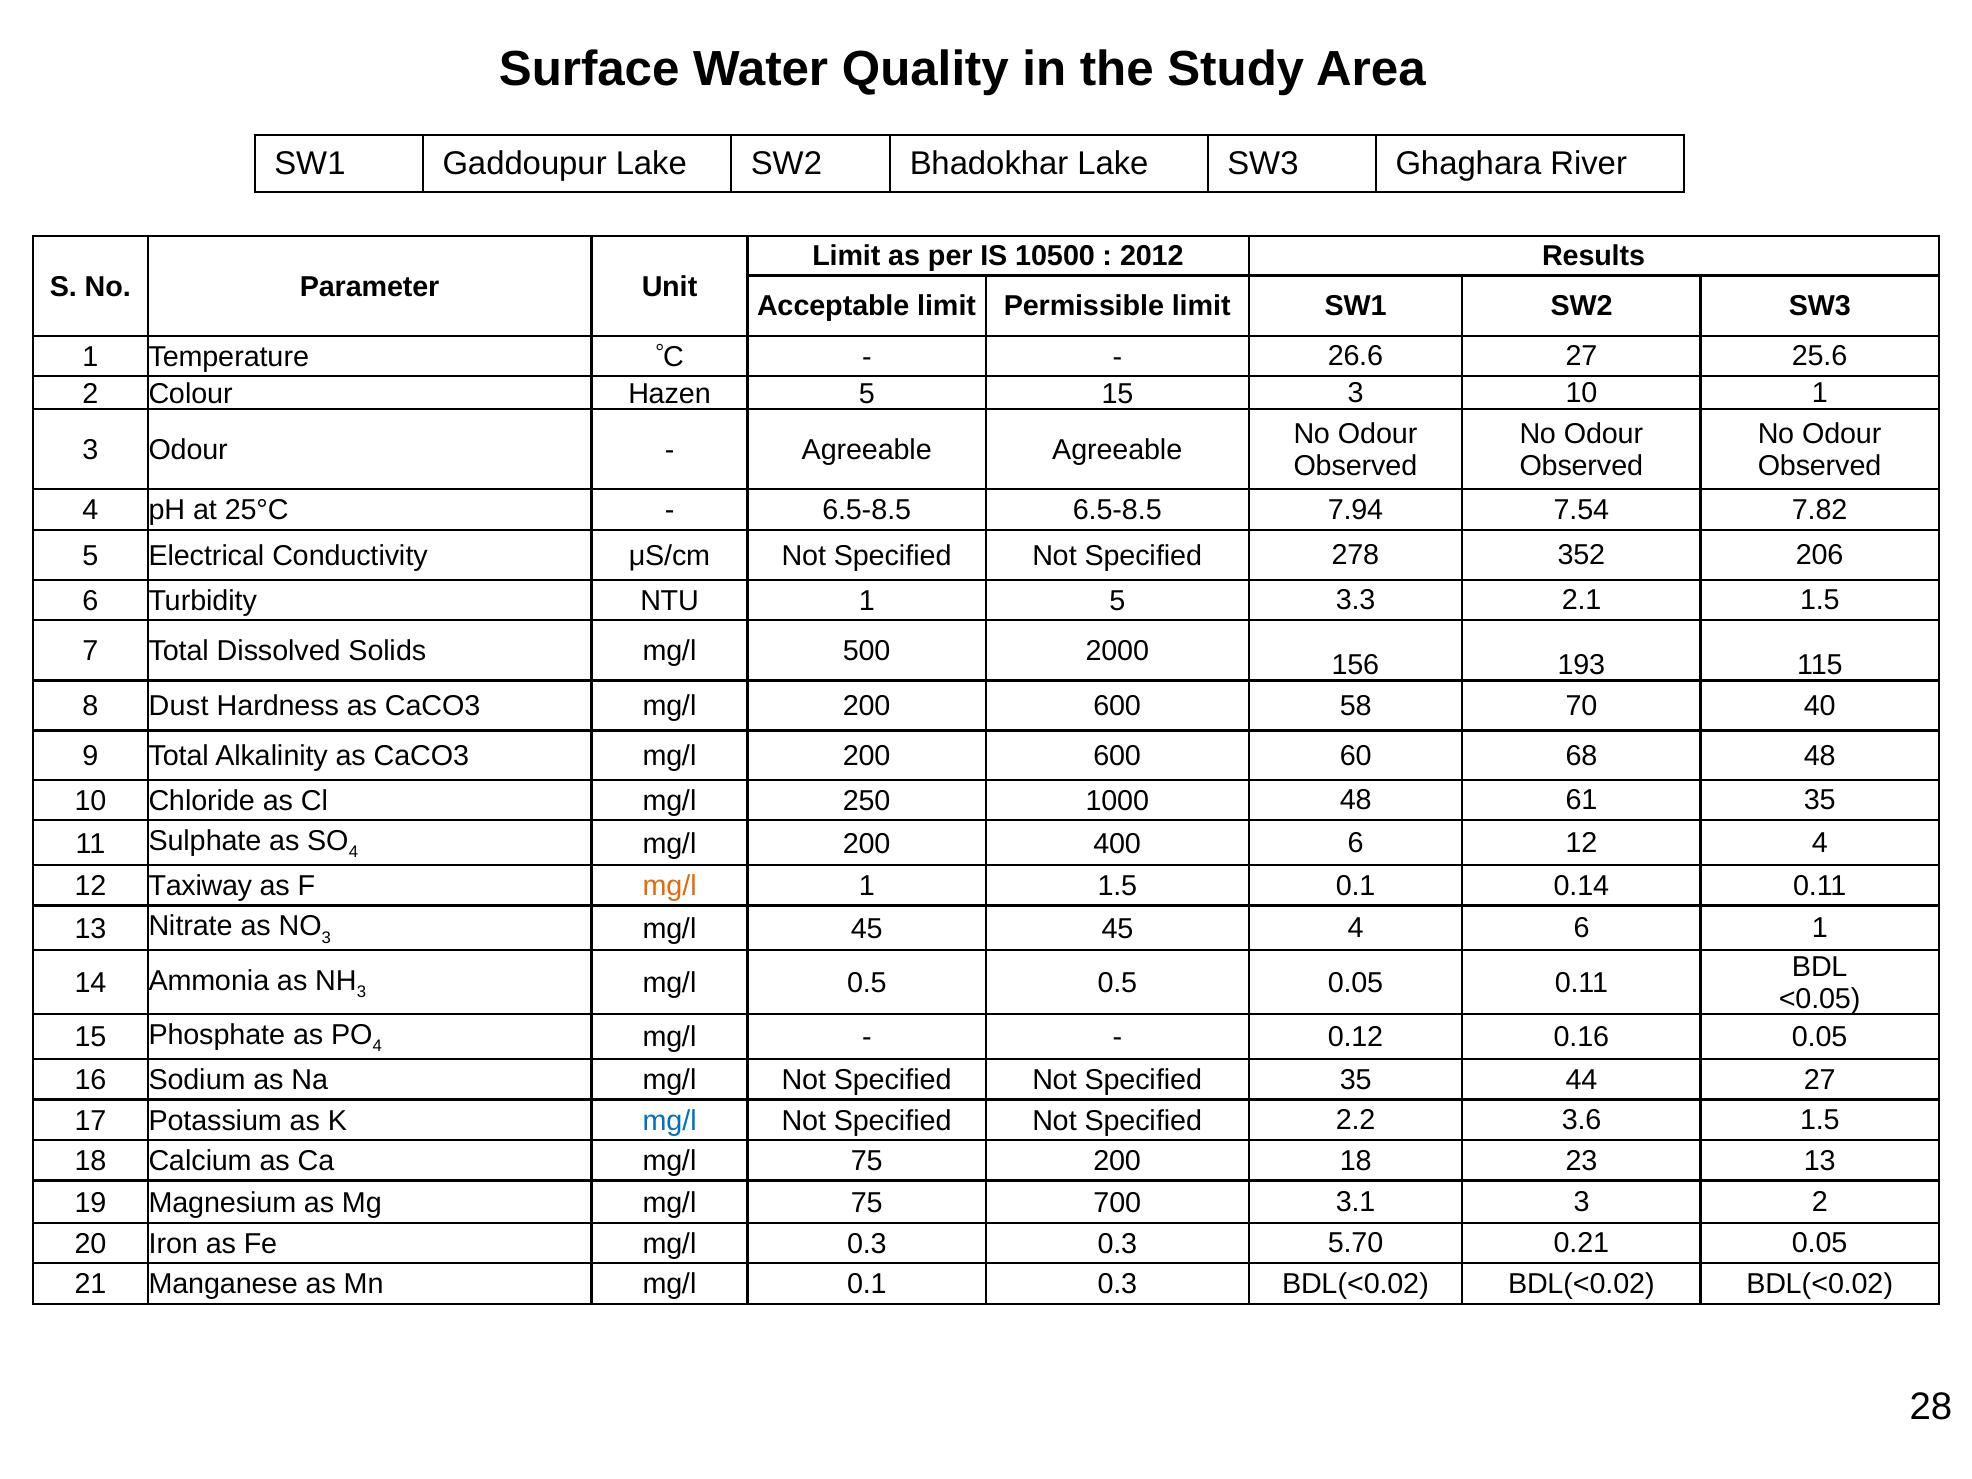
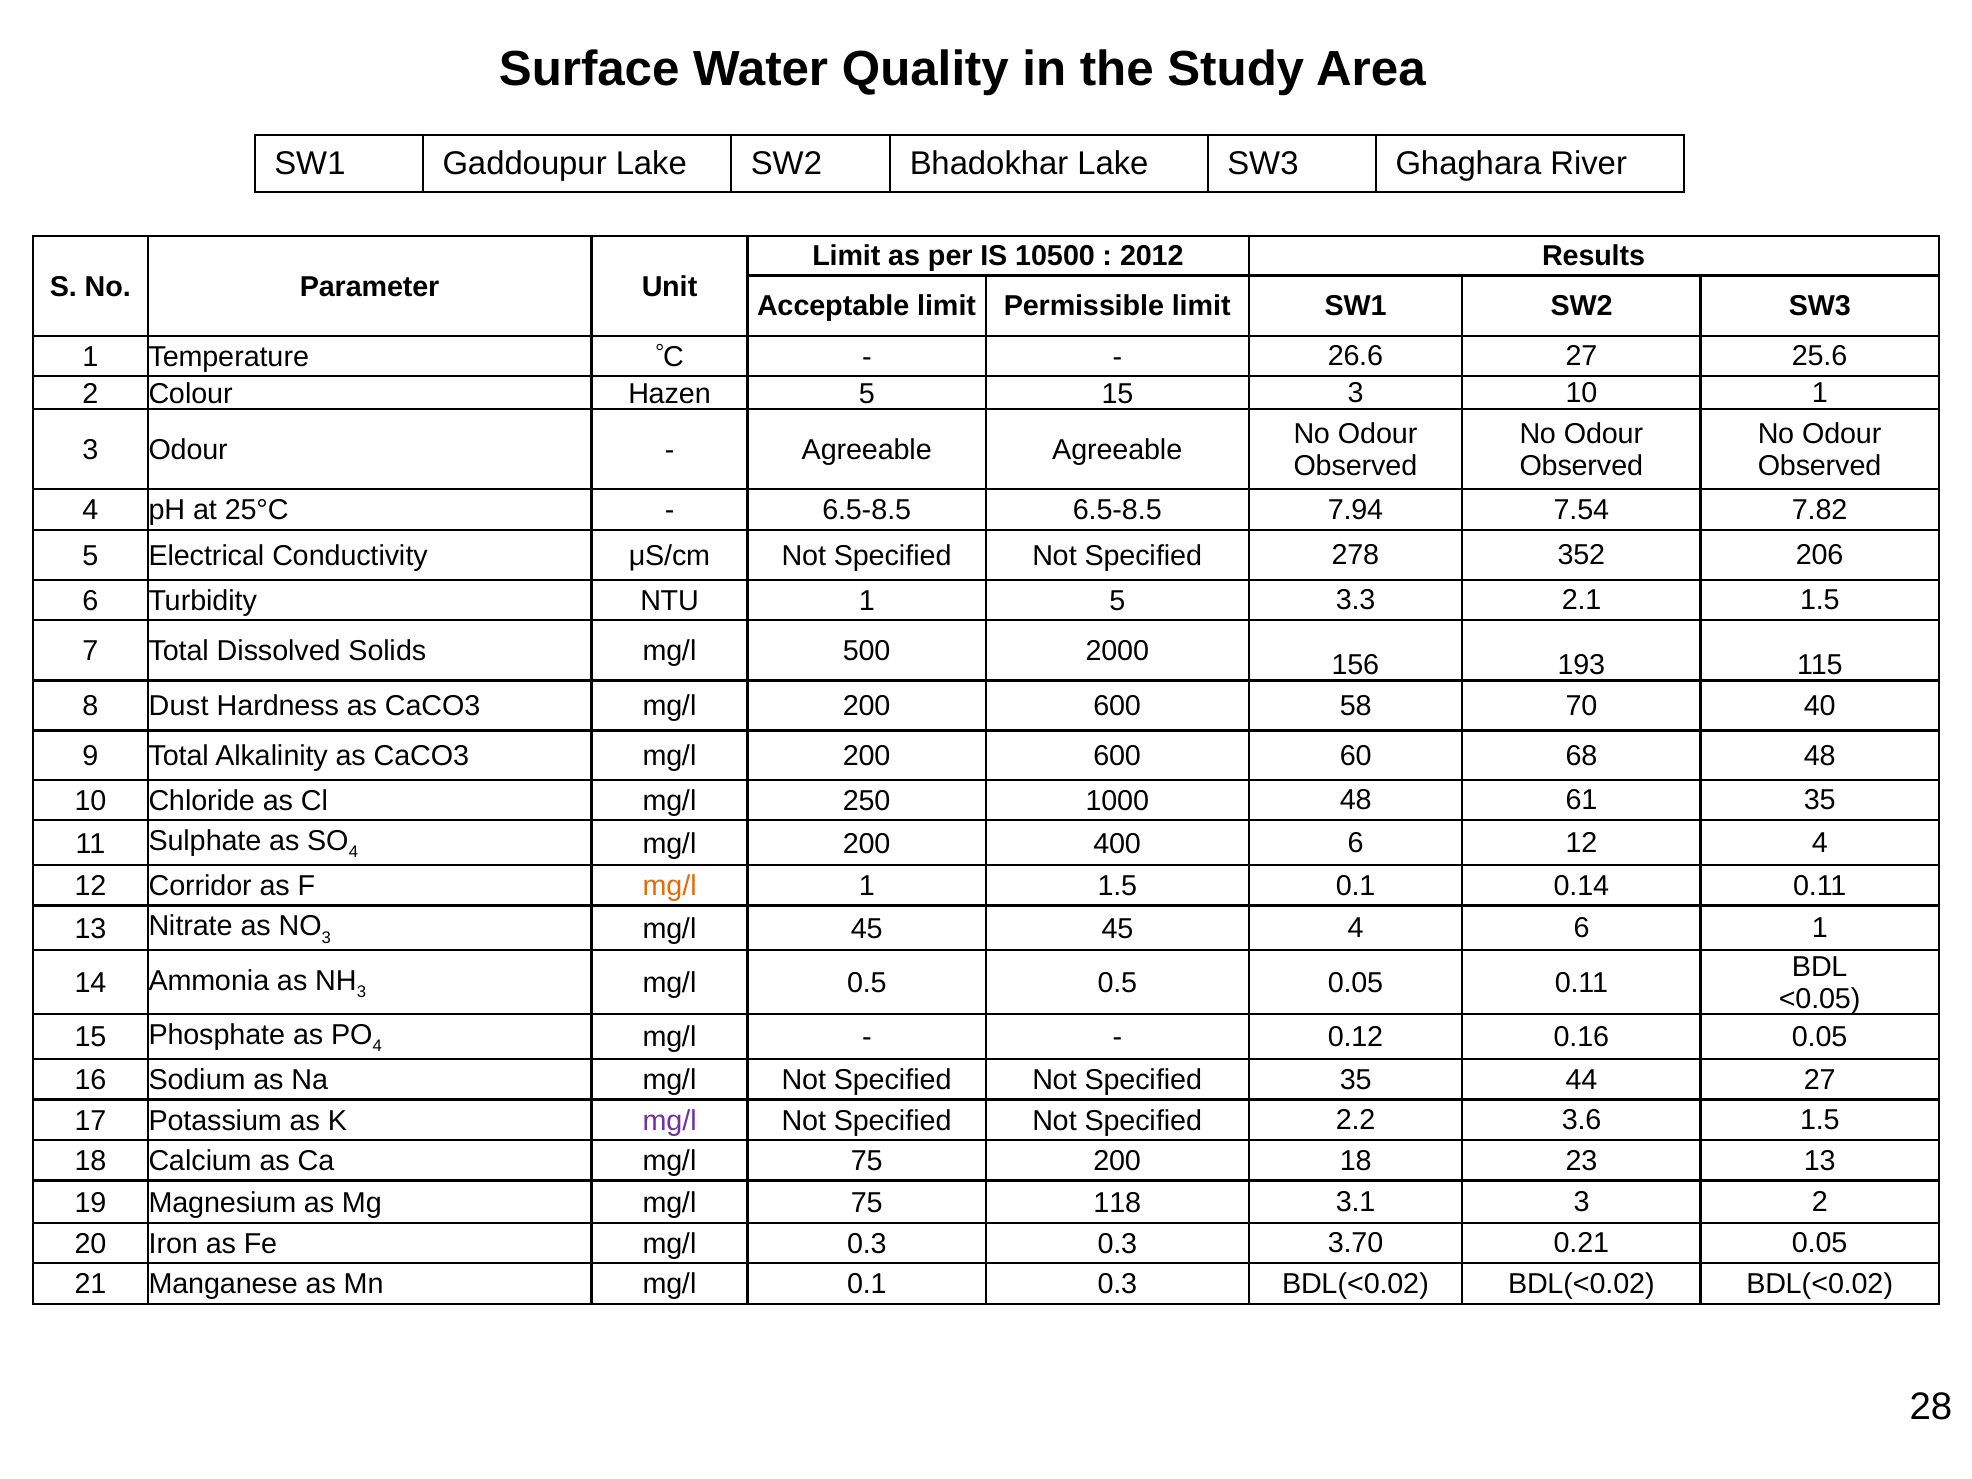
Taxiway: Taxiway -> Corridor (200, 886)
mg/l colour: blue -> purple (670, 1121)
700: 700 -> 118 (1117, 1203)
5.70: 5.70 -> 3.70 (1356, 1244)
